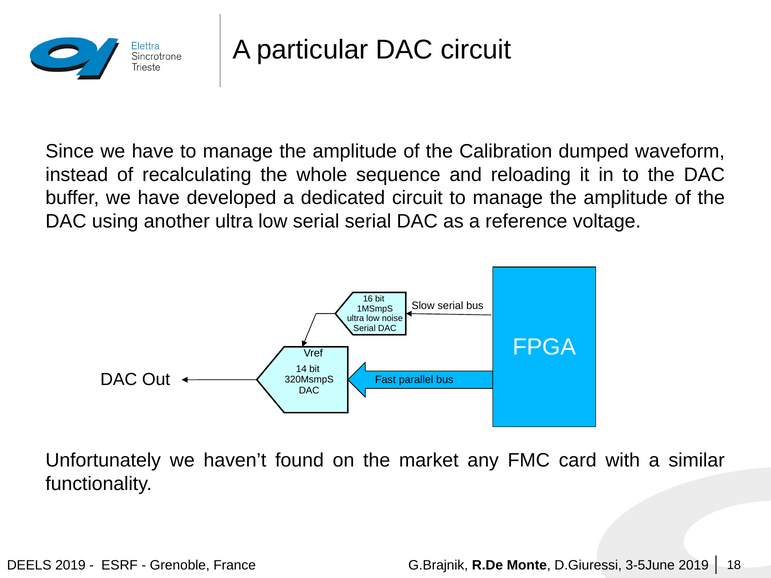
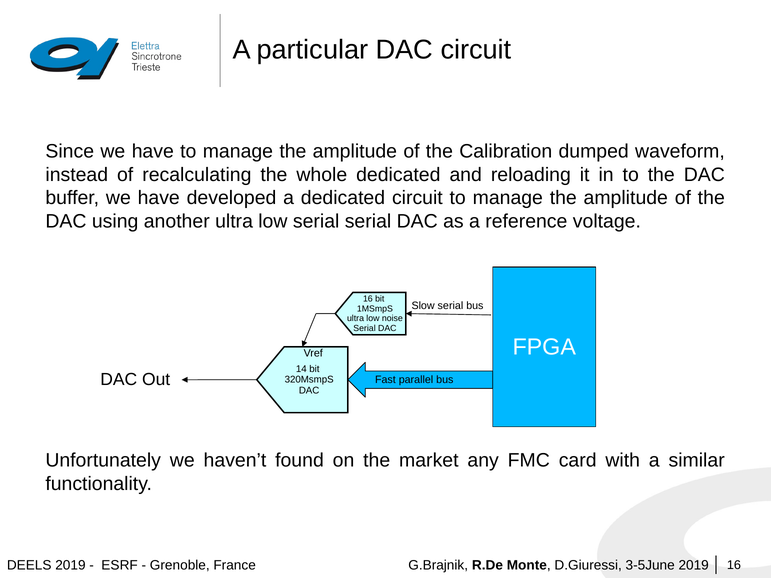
whole sequence: sequence -> dedicated (398, 175)
18: 18 -> 16 (734, 565)
